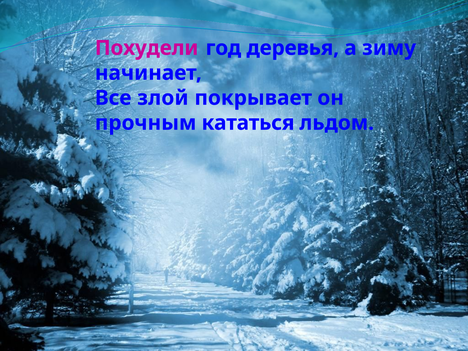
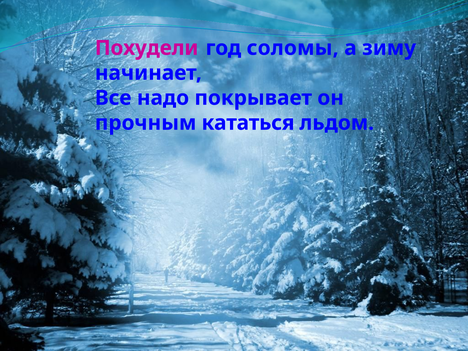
деревья: деревья -> соломы (293, 48)
злой: злой -> надо (163, 98)
